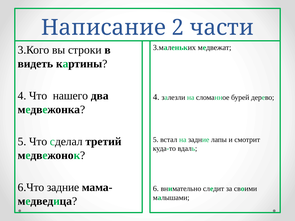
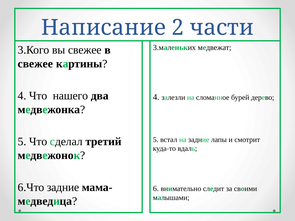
вы строки: строки -> свежее (85, 50)
видеть: видеть -> свежее (35, 64)
